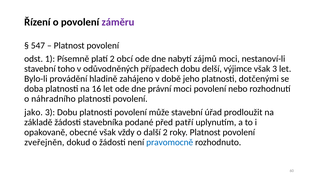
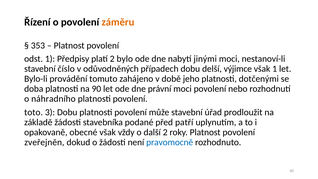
záměru colour: purple -> orange (118, 22)
547: 547 -> 353 (38, 45)
Písemně: Písemně -> Předpisy (73, 59)
obcí: obcí -> bylo (125, 59)
zájmů: zájmů -> jinými (205, 59)
toho: toho -> číslo (66, 69)
však 3: 3 -> 1 (275, 69)
hladině: hladině -> tomuto (103, 79)
16: 16 -> 90 (96, 89)
jako: jako -> toto (34, 112)
